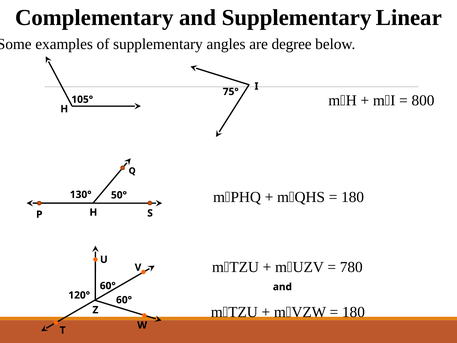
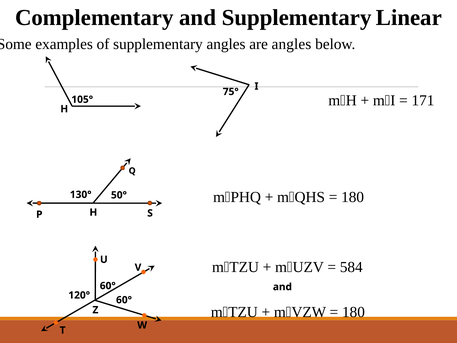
are degree: degree -> angles (291, 44)
800: 800 -> 171 (423, 100)
780: 780 -> 584 (351, 267)
